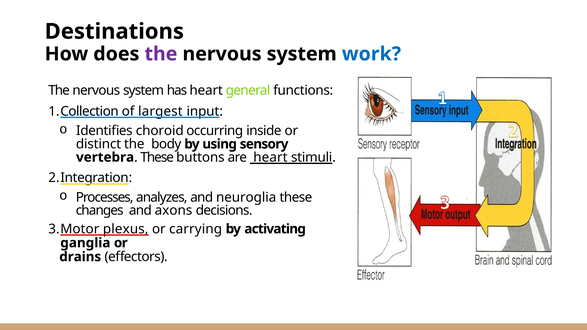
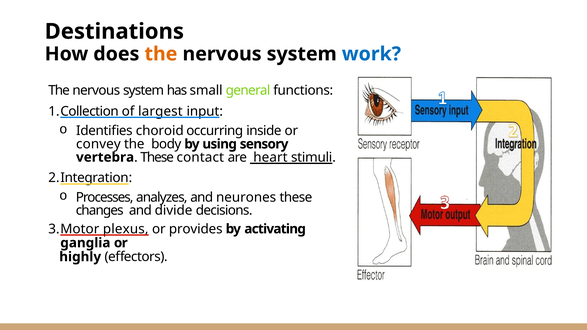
the colour: purple -> orange (161, 54)
has heart: heart -> small (206, 91)
distinct: distinct -> convey (98, 144)
buttons: buttons -> contact (200, 157)
neuroglia: neuroglia -> neurones (246, 197)
axons: axons -> divide (174, 211)
carrying: carrying -> provides (196, 229)
drains: drains -> highly (80, 257)
